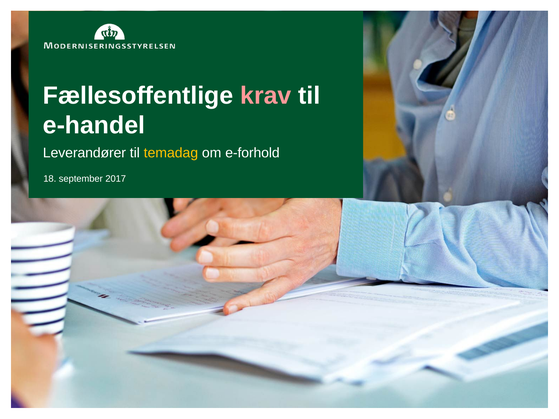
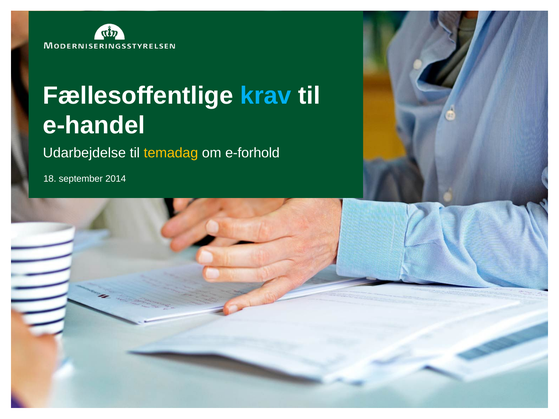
krav colour: pink -> light blue (266, 96)
Leverandører: Leverandører -> Udarbejdelse (84, 153)
2017: 2017 -> 2014 (116, 179)
